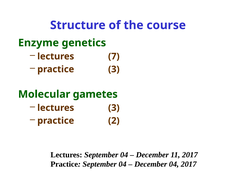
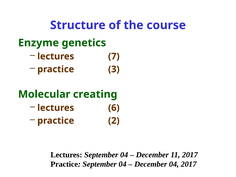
gametes: gametes -> creating (95, 94)
lectures 3: 3 -> 6 (114, 108)
